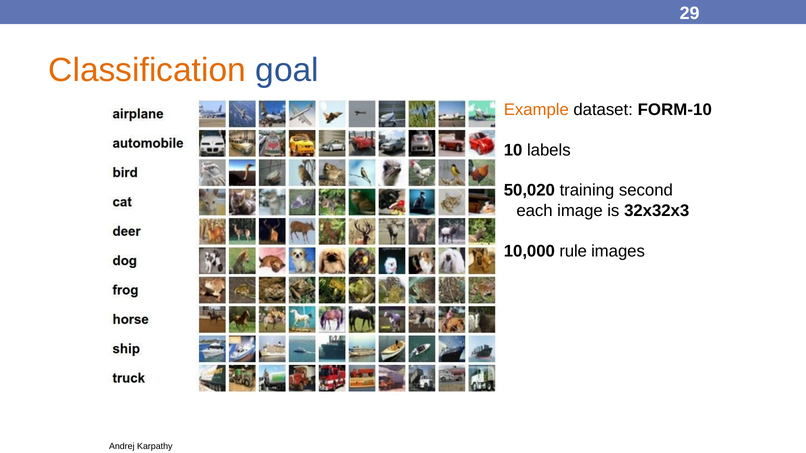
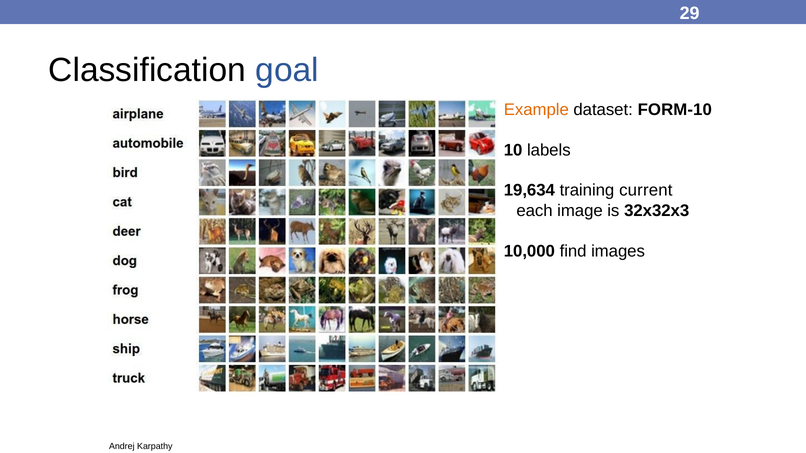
Classification colour: orange -> black (147, 70)
50,020: 50,020 -> 19,634 (529, 191)
second: second -> current (646, 191)
rule: rule -> find (573, 251)
